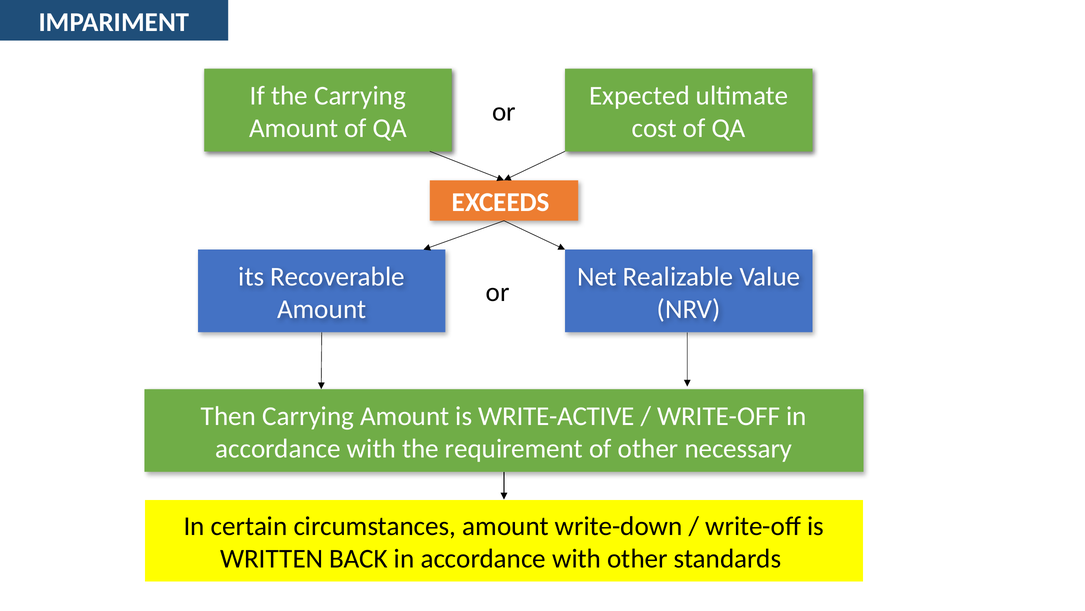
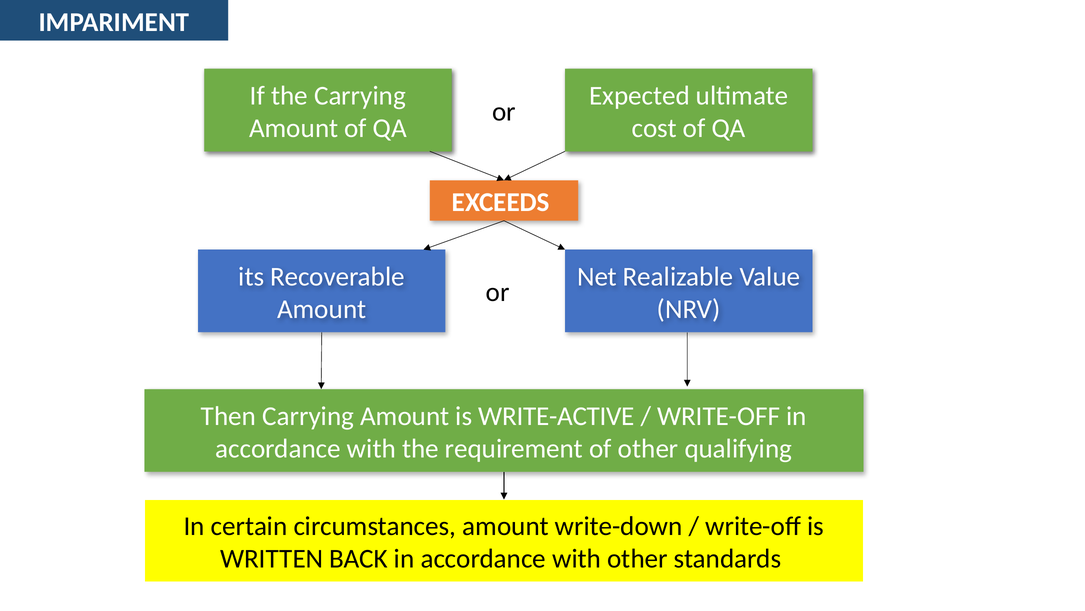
necessary: necessary -> qualifying (738, 448)
